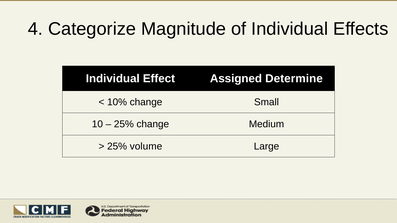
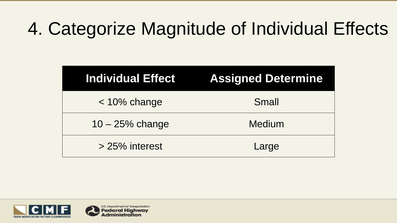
volume: volume -> interest (146, 146)
